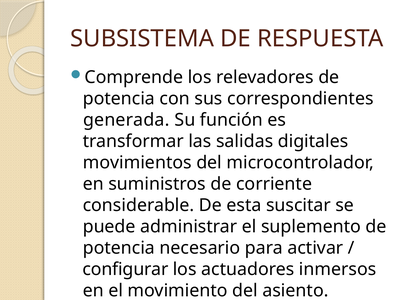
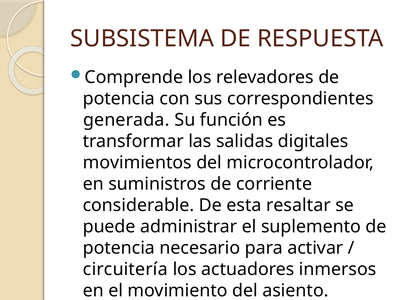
suscitar: suscitar -> resaltar (298, 205)
configurar: configurar -> circuitería (125, 269)
